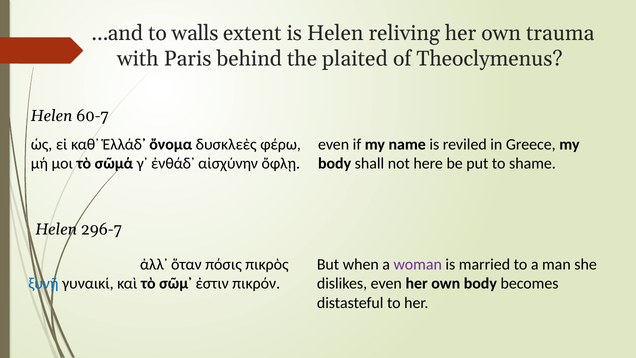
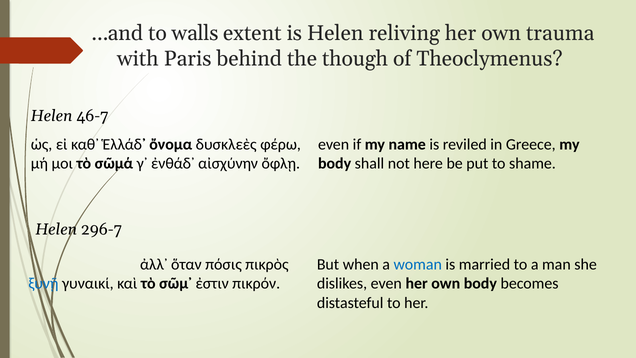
plaited: plaited -> though (355, 59)
60-7: 60-7 -> 46-7 (92, 116)
woman colour: purple -> blue (418, 264)
